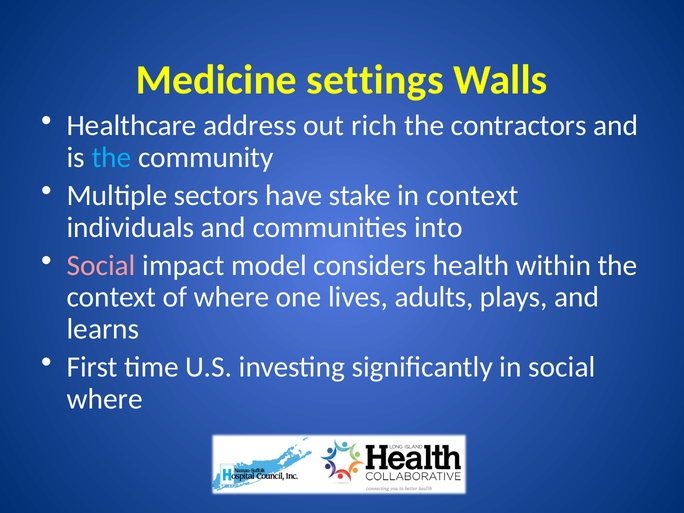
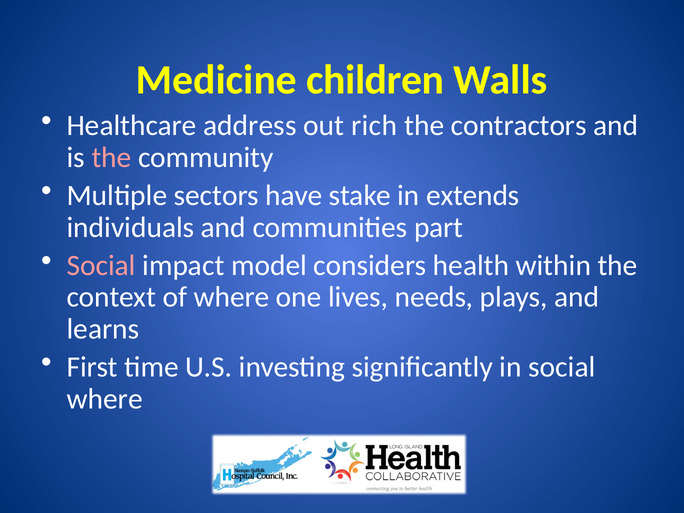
settings: settings -> children (375, 80)
the colour: light blue -> pink (112, 158)
in context: context -> extends (473, 196)
into: into -> part (439, 227)
adults: adults -> needs (434, 297)
